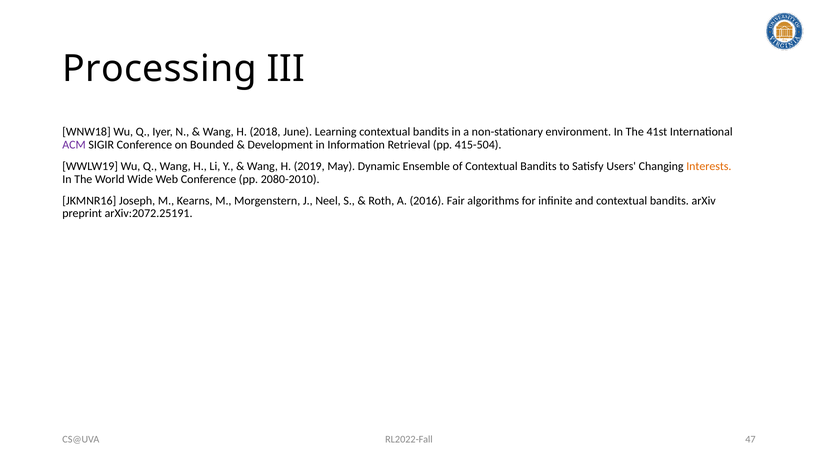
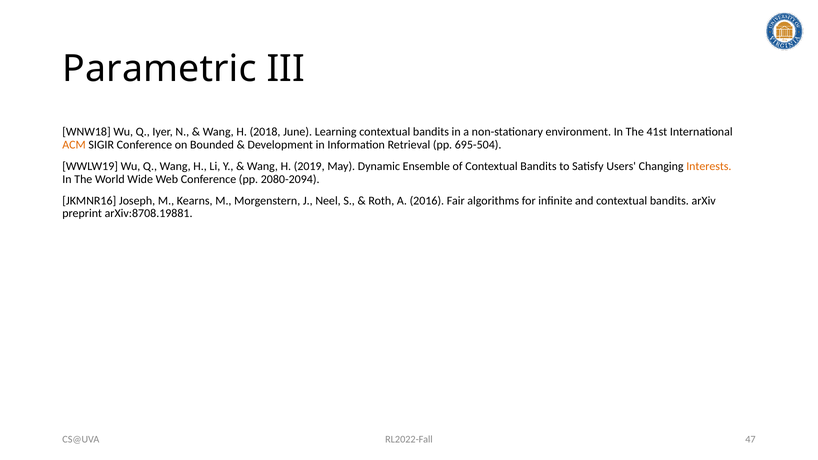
Processing: Processing -> Parametric (160, 69)
ACM colour: purple -> orange (74, 145)
415-504: 415-504 -> 695-504 (478, 145)
2080-2010: 2080-2010 -> 2080-2094 (290, 179)
arXiv:2072.25191: arXiv:2072.25191 -> arXiv:8708.19881 (149, 214)
